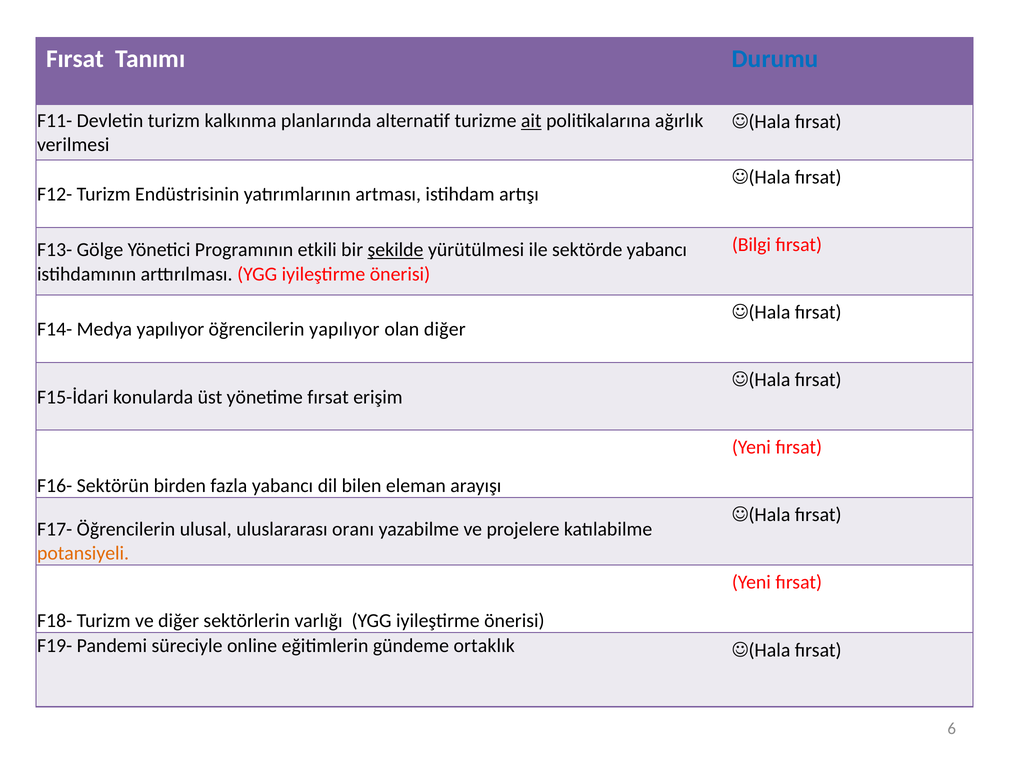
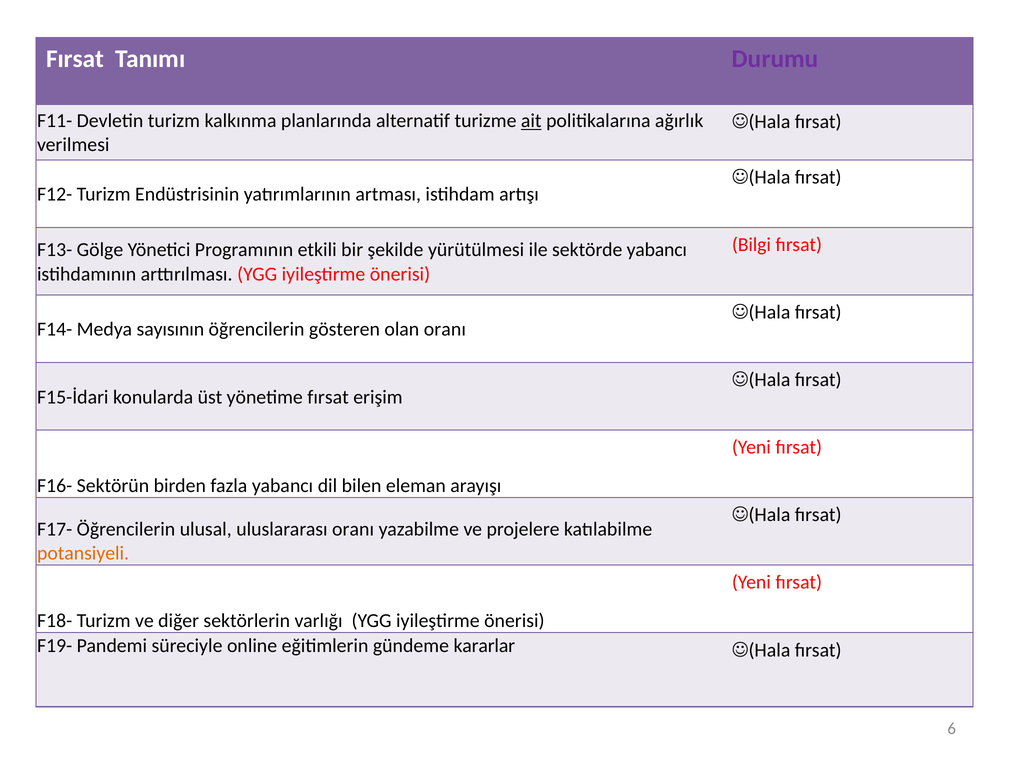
Durumu colour: blue -> purple (775, 59)
şekilde underline: present -> none (396, 250)
Medya yapılıyor: yapılıyor -> sayısının (170, 329)
öğrencilerin yapılıyor: yapılıyor -> gösteren (344, 329)
olan diğer: diğer -> oranı (445, 329)
ortaklık: ortaklık -> kararlar (484, 646)
